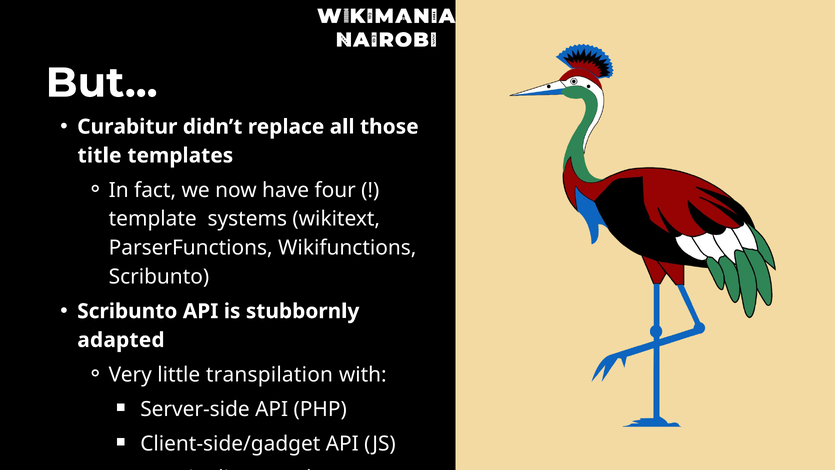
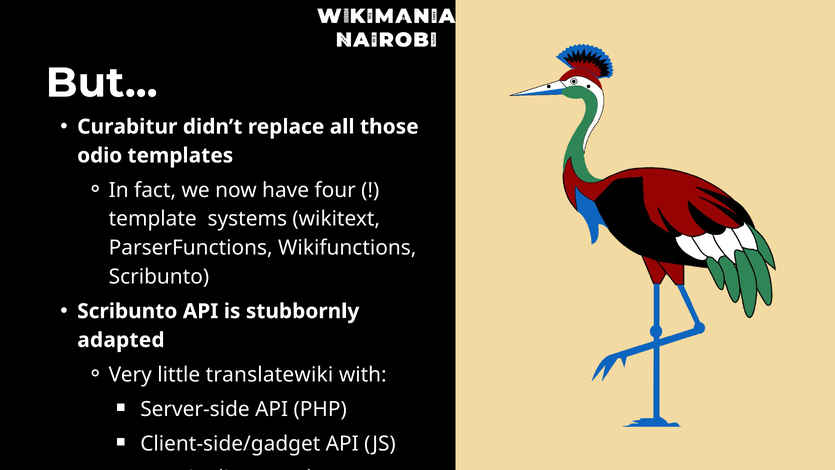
title: title -> odio (100, 155)
transpilation: transpilation -> translatewiki (269, 374)
